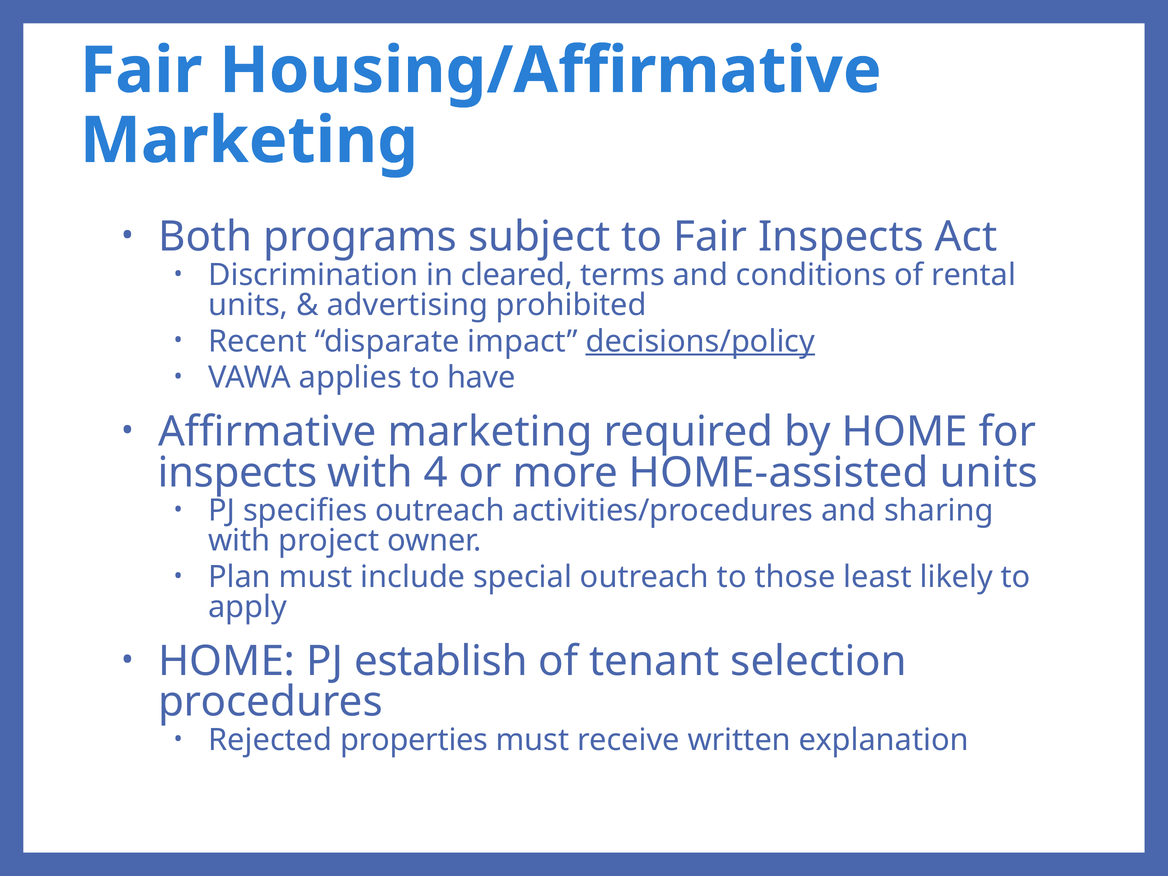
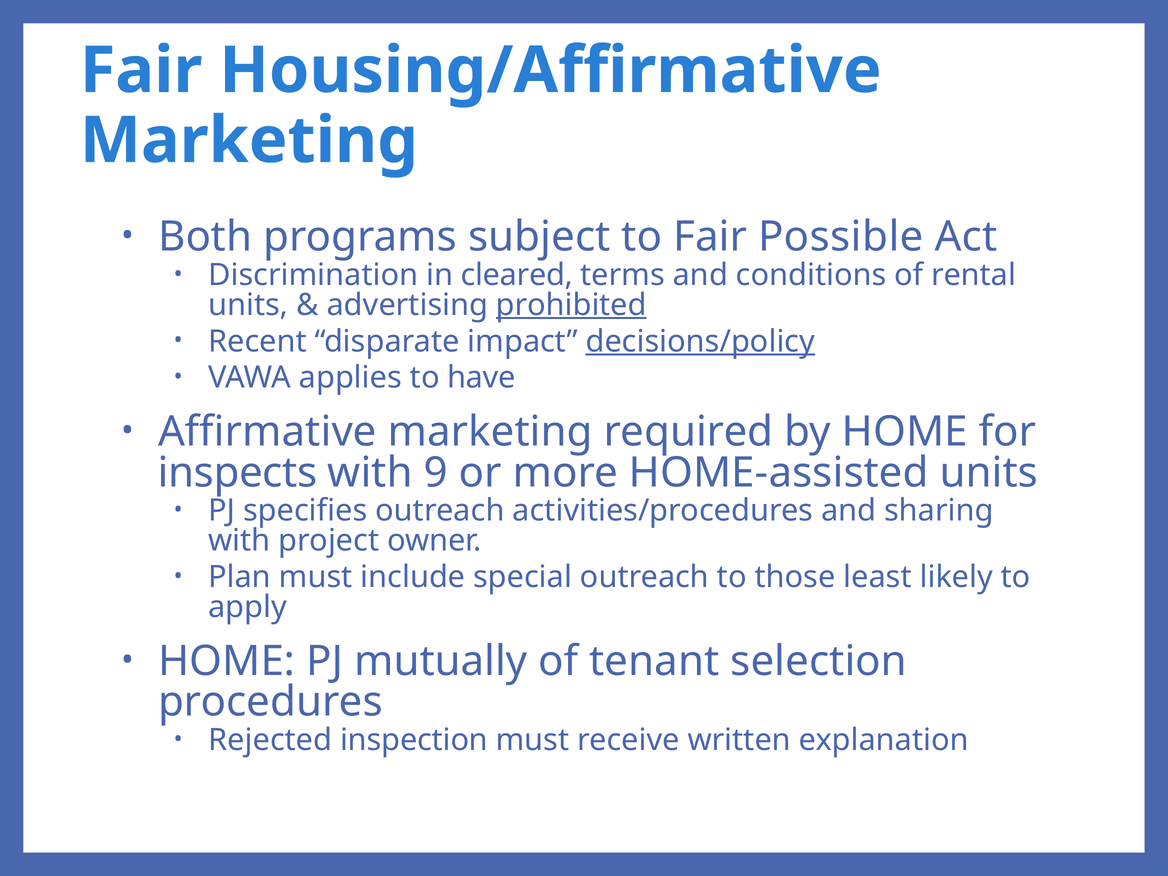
Fair Inspects: Inspects -> Possible (841, 237)
prohibited underline: none -> present (571, 305)
4: 4 -> 9 (436, 473)
establish: establish -> mutually (441, 661)
properties: properties -> inspection (414, 740)
